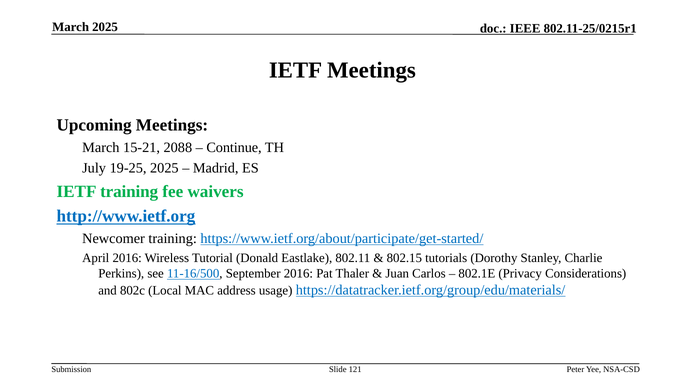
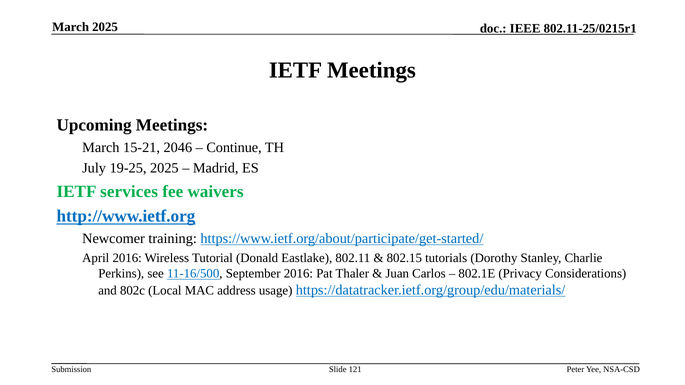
2088: 2088 -> 2046 (178, 148)
IETF training: training -> services (129, 192)
